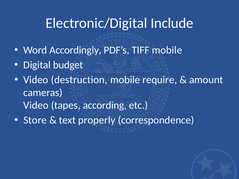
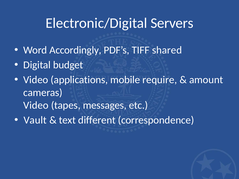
Include: Include -> Servers (172, 23)
TIFF mobile: mobile -> shared (167, 50)
destruction: destruction -> applications (79, 80)
according: according -> messages (105, 105)
Store: Store -> Vault (35, 120)
properly: properly -> different (97, 120)
